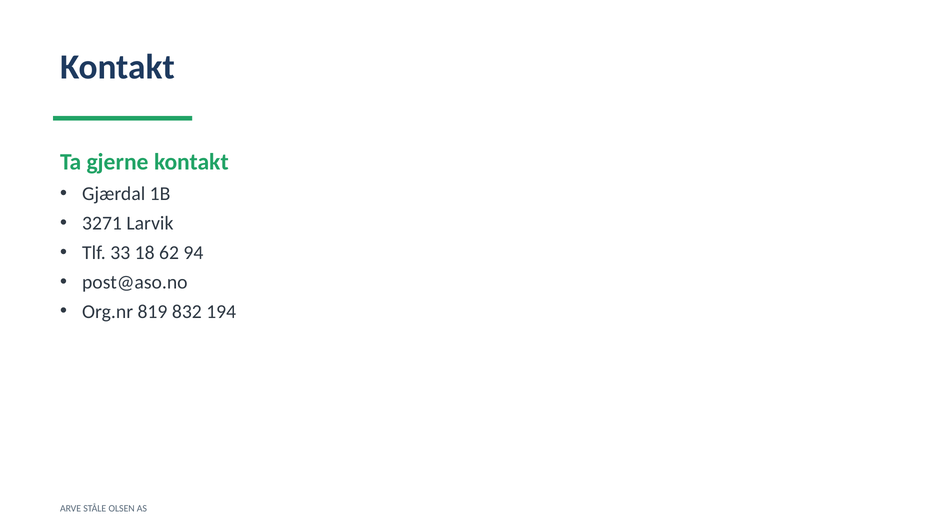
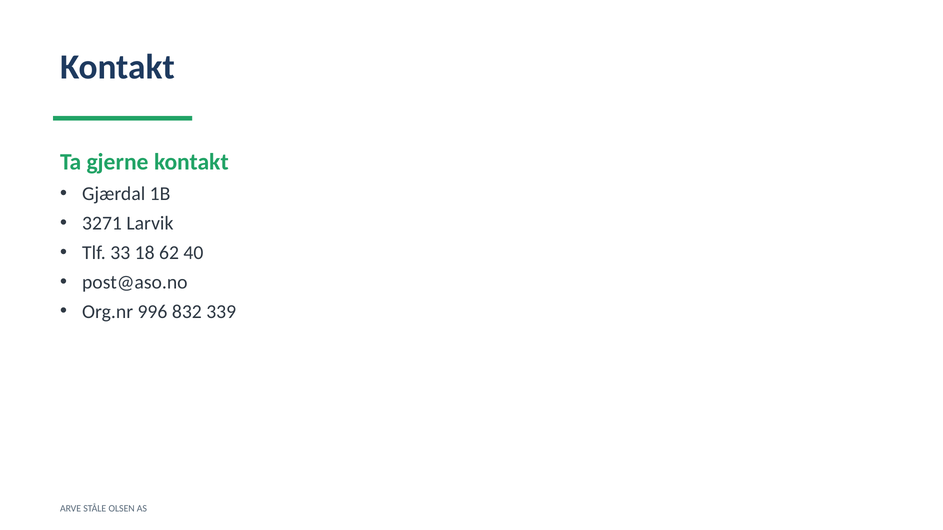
94: 94 -> 40 (193, 253)
819: 819 -> 996 (152, 312)
194: 194 -> 339 (221, 312)
